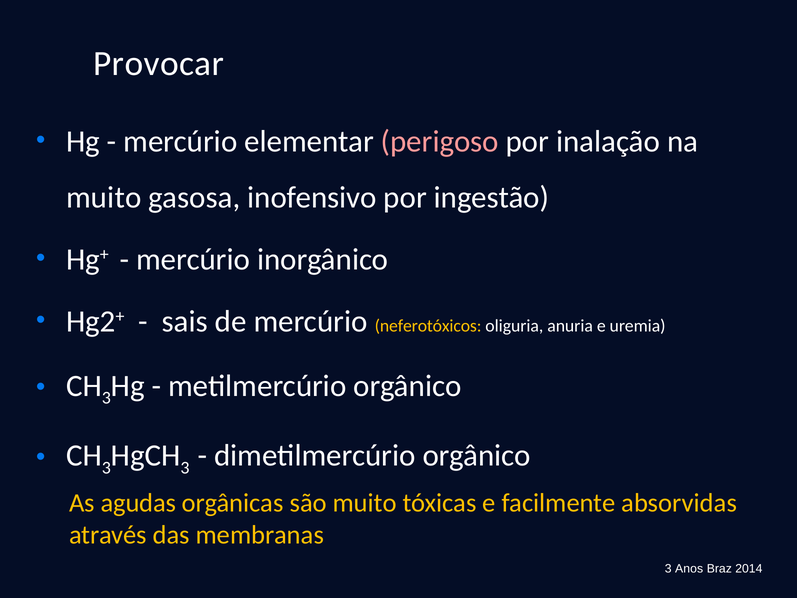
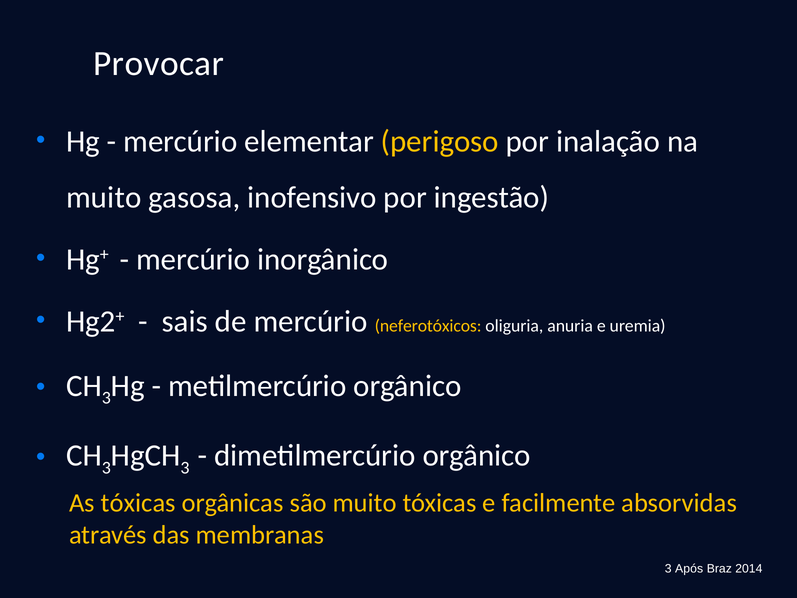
perigoso colour: pink -> yellow (440, 141)
As agudas: agudas -> tóxicas (138, 503)
Anos: Anos -> Após (689, 568)
